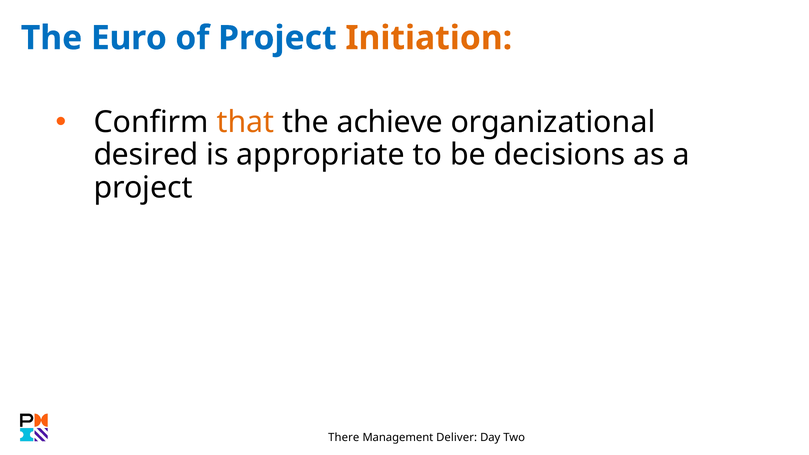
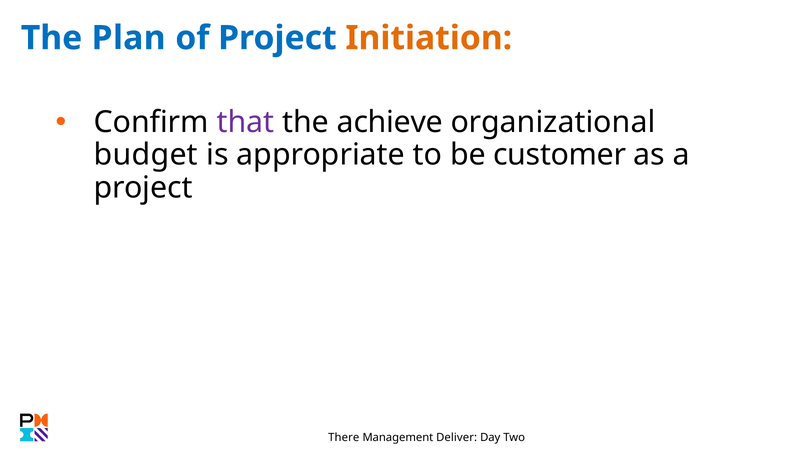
Euro: Euro -> Plan (129, 38)
that colour: orange -> purple (246, 122)
desired: desired -> budget (146, 155)
decisions: decisions -> customer (560, 155)
